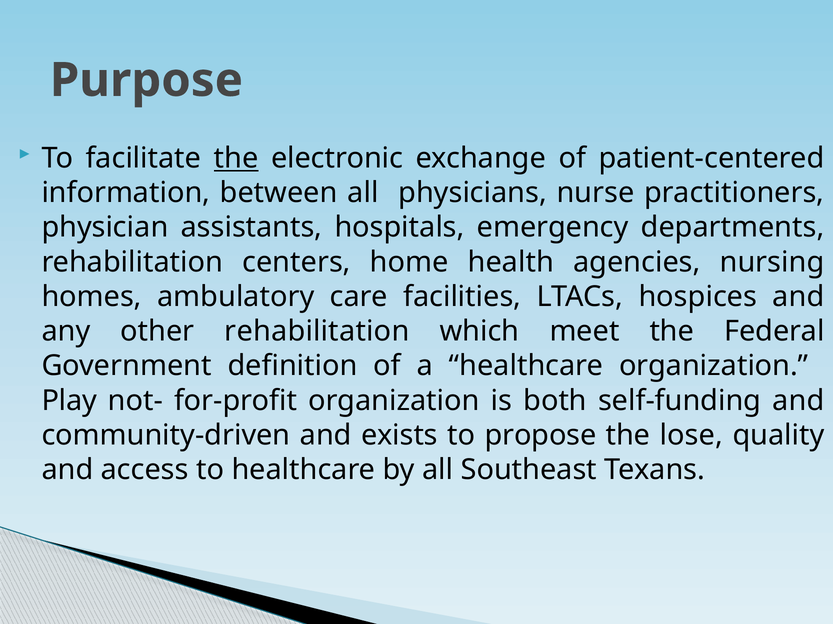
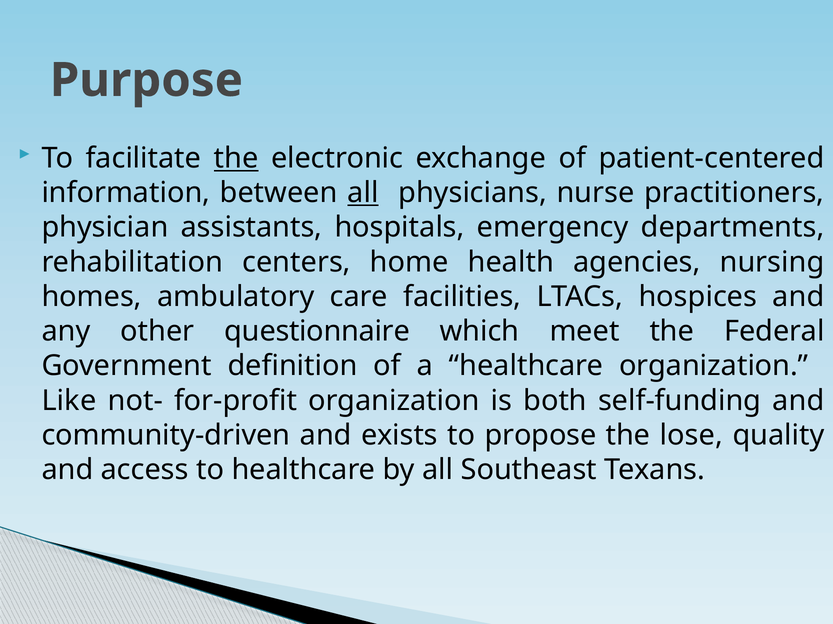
all underline: none -> present (363, 193)
other rehabilitation: rehabilitation -> questionnaire (317, 332)
Play: Play -> Like (69, 401)
